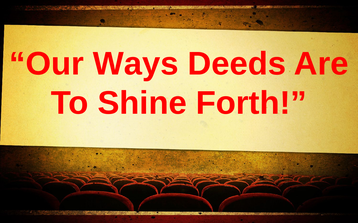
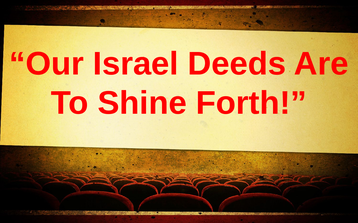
Ways: Ways -> Israel (136, 64)
